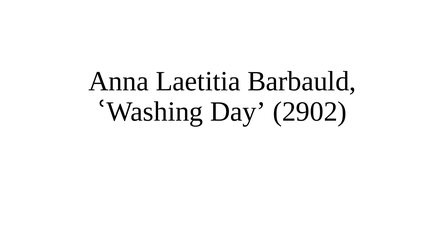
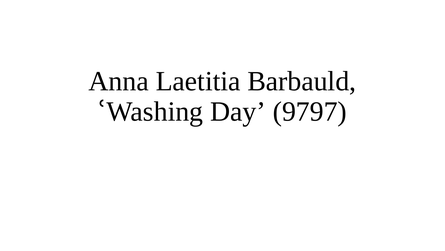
2902: 2902 -> 9797 (310, 111)
